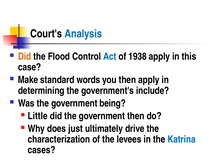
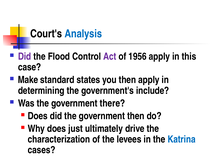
Did colour: orange -> purple (25, 57)
Act colour: blue -> purple (110, 57)
1938: 1938 -> 1956 (138, 57)
words: words -> states (88, 80)
being: being -> there (112, 103)
Little: Little -> Does (38, 116)
